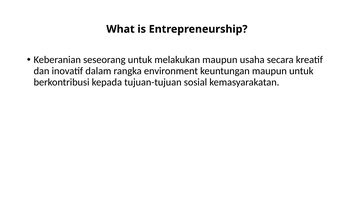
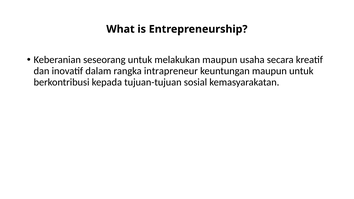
environment: environment -> intrapreneur (171, 71)
